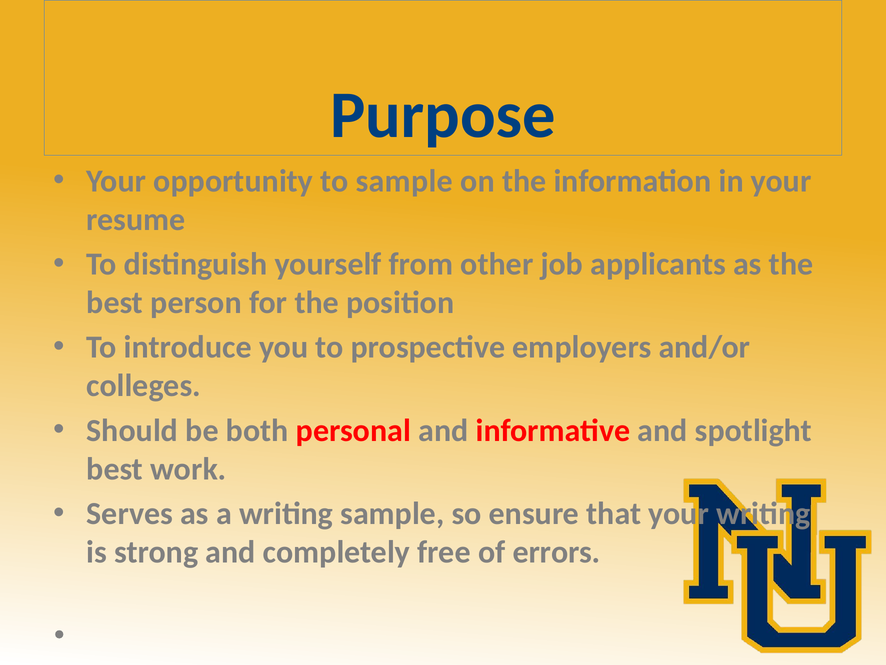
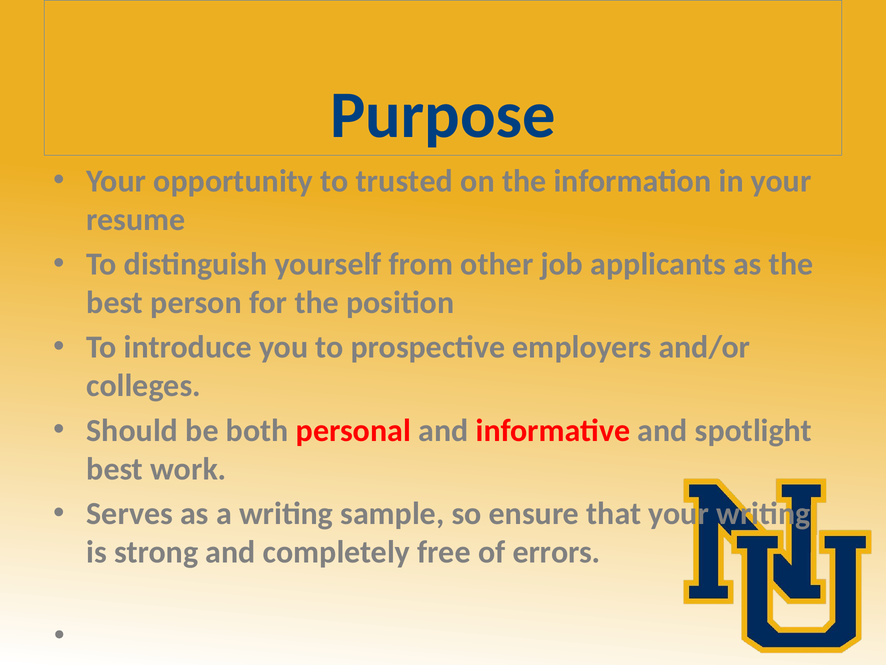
to sample: sample -> trusted (404, 181)
